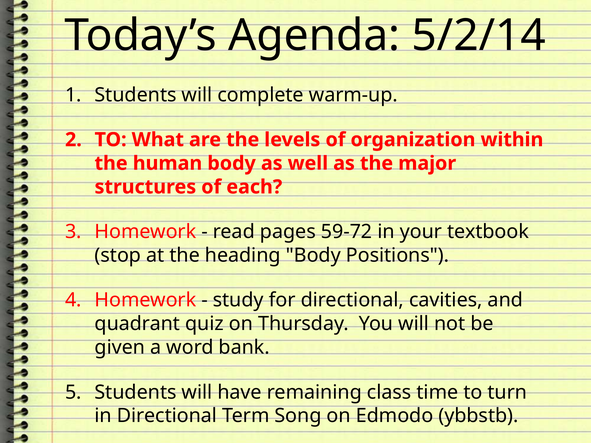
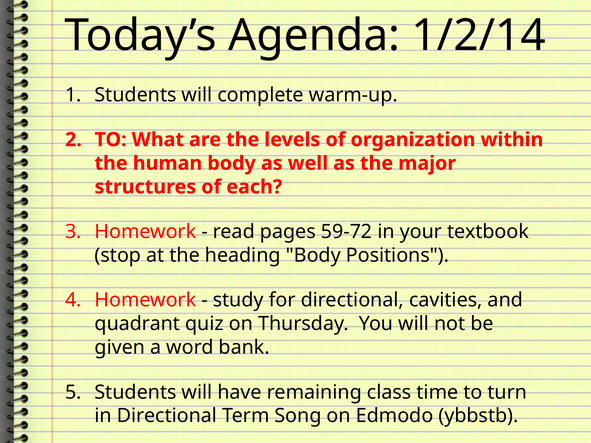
5/2/14: 5/2/14 -> 1/2/14 (479, 36)
